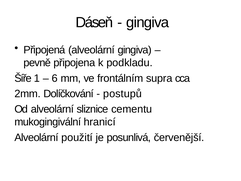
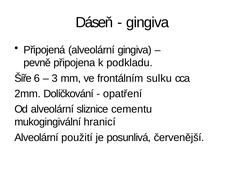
1: 1 -> 6 (37, 78)
6: 6 -> 3 (55, 78)
supra: supra -> sulku (159, 78)
postupů: postupů -> opatření (123, 94)
